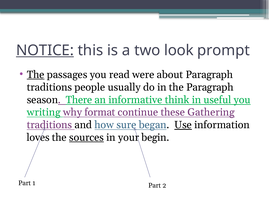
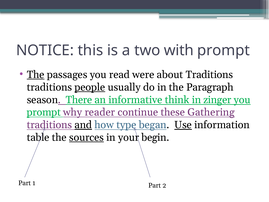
NOTICE underline: present -> none (45, 50)
look: look -> with (179, 50)
about Paragraph: Paragraph -> Traditions (209, 75)
people underline: none -> present (90, 87)
useful: useful -> zinger (217, 100)
writing: writing -> prompt (44, 112)
format: format -> reader (100, 112)
and underline: none -> present (83, 125)
sure: sure -> type (126, 125)
loves: loves -> table (38, 137)
